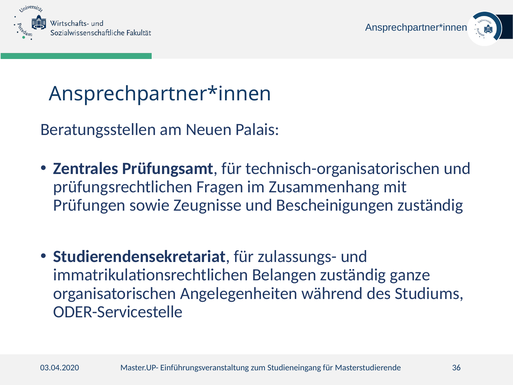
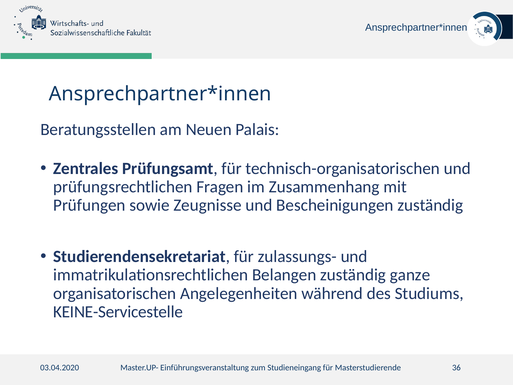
ODER-Servicestelle: ODER-Servicestelle -> KEINE-Servicestelle (118, 312)
